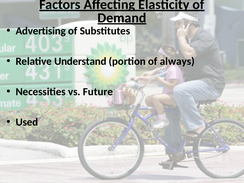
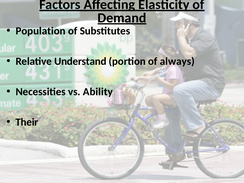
Advertising: Advertising -> Population (41, 31)
Future: Future -> Ability (98, 92)
Used: Used -> Their (27, 122)
